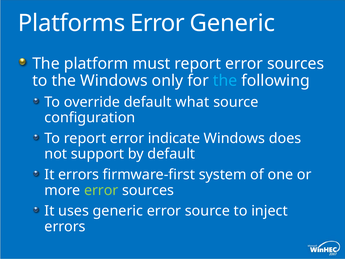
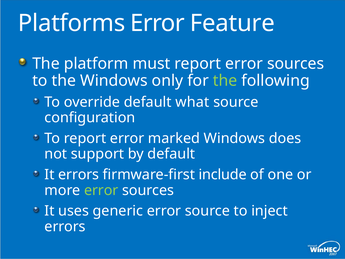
Error Generic: Generic -> Feature (232, 23)
the colour: light blue -> light green (225, 81)
indicate: indicate -> marked (174, 138)
system: system -> include (223, 175)
